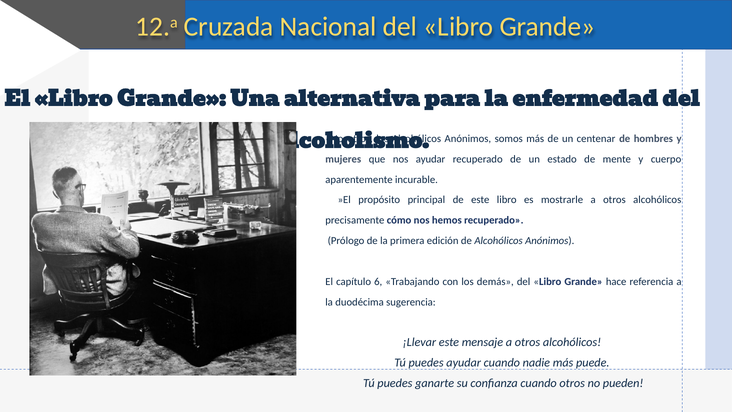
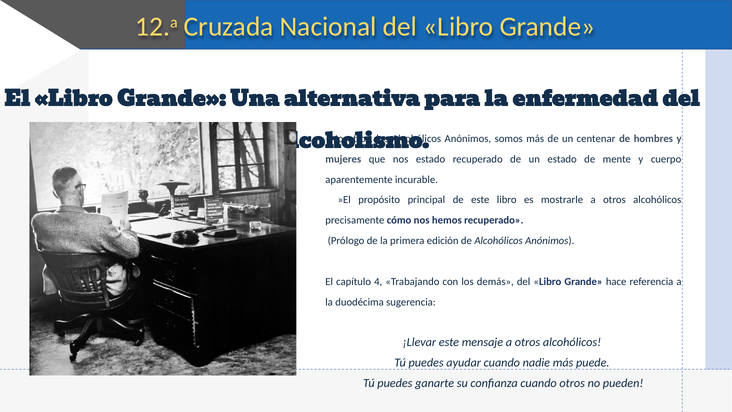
nos ayudar: ayudar -> estado (431, 159)
6: 6 -> 4 (378, 282)
